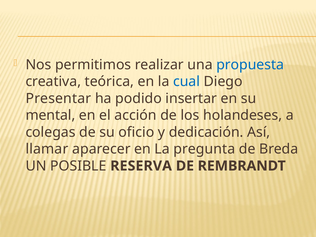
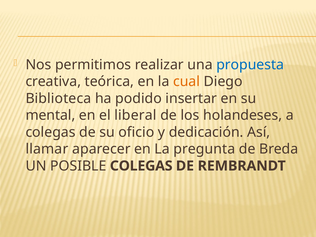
cual colour: blue -> orange (187, 82)
Presentar: Presentar -> Biblioteca (58, 98)
acción: acción -> liberal (135, 115)
POSIBLE RESERVA: RESERVA -> COLEGAS (141, 166)
